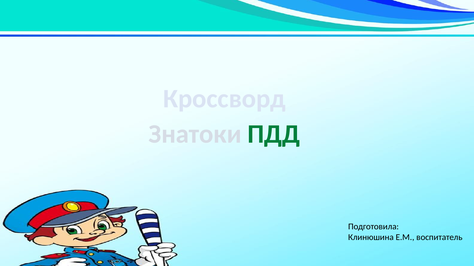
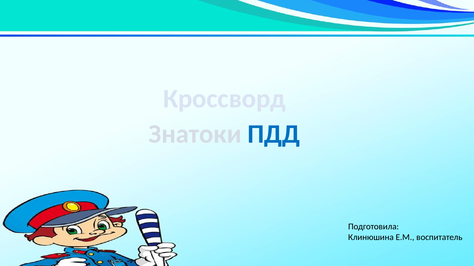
ПДД colour: green -> blue (274, 134)
